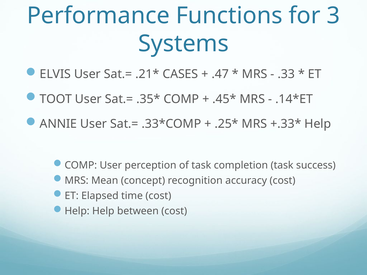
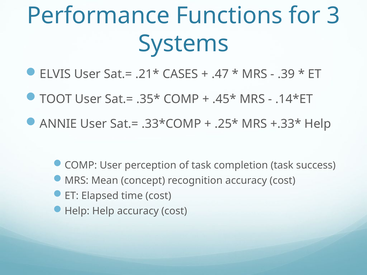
.33: .33 -> .39 (286, 74)
Help between: between -> accuracy (138, 211)
